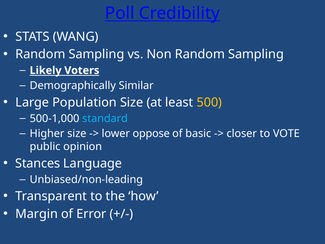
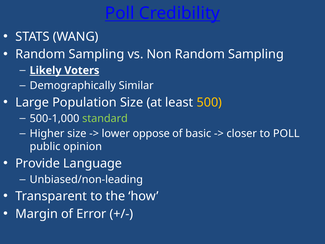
standard colour: light blue -> light green (105, 118)
to VOTE: VOTE -> POLL (286, 134)
Stances: Stances -> Provide (38, 163)
